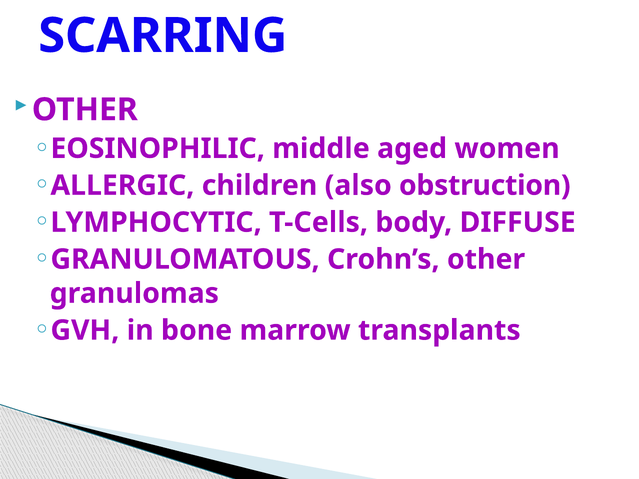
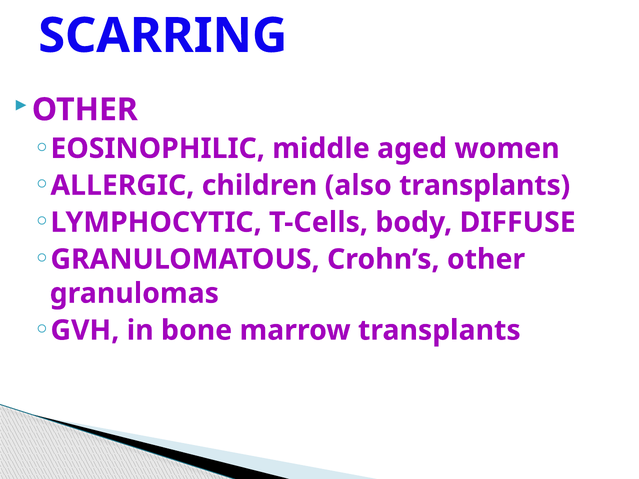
also obstruction: obstruction -> transplants (485, 186)
